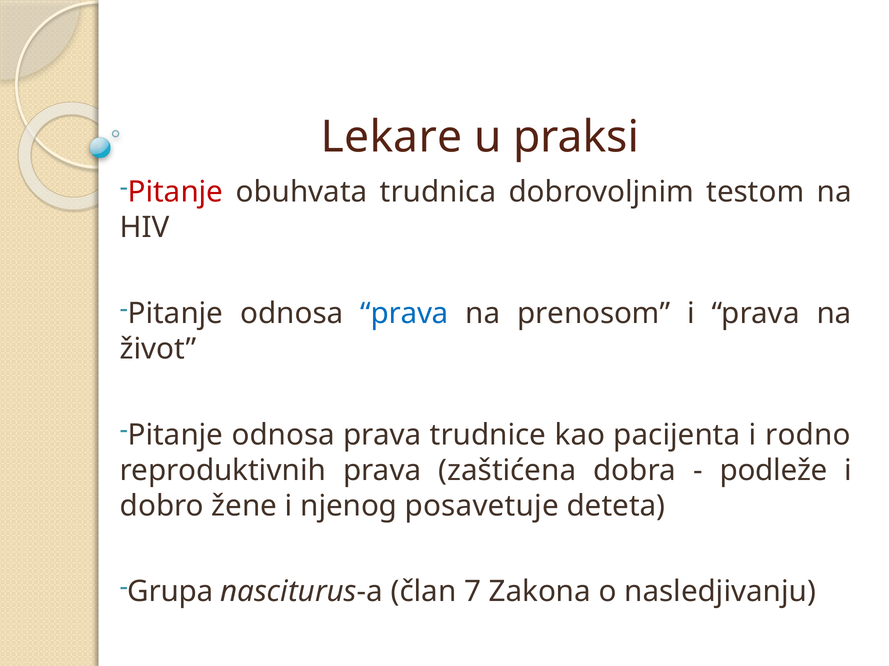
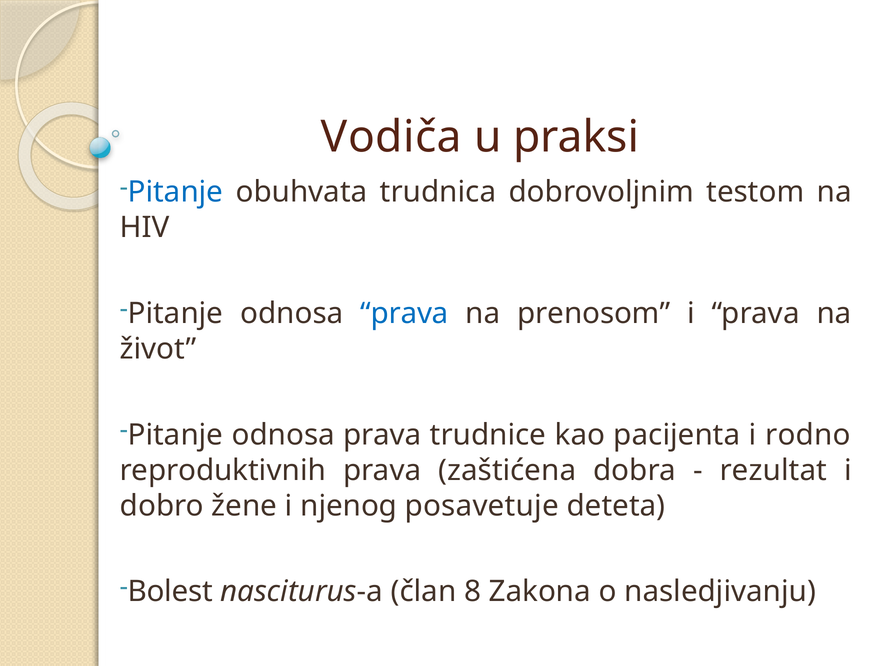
Lekare: Lekare -> Vodiča (391, 137)
Pitanje colour: red -> blue (175, 192)
podleže: podleže -> rezultat (773, 471)
Grupa: Grupa -> Bolest (170, 592)
7: 7 -> 8 (473, 592)
